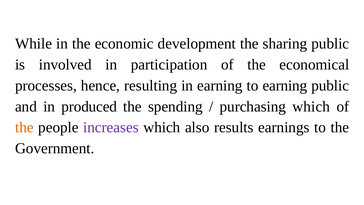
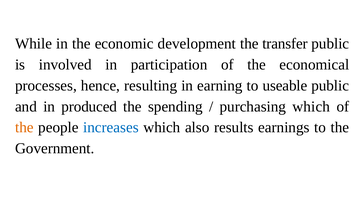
sharing: sharing -> transfer (285, 44)
to earning: earning -> useable (285, 85)
increases colour: purple -> blue (111, 127)
